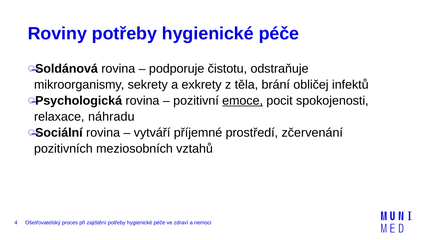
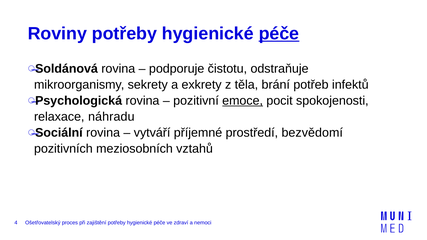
péče underline: none -> present (279, 34)
obličej: obličej -> potřeb (311, 85)
zčervenání: zčervenání -> bezvědomí (312, 133)
